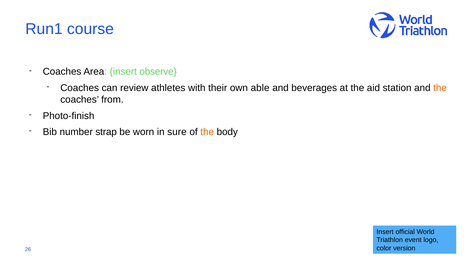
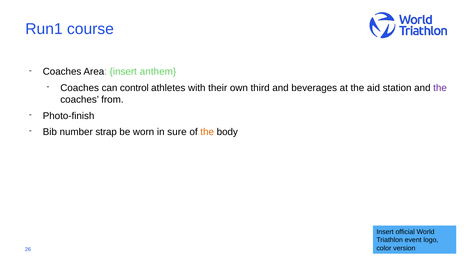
observe: observe -> anthem (158, 72)
review: review -> control (134, 88)
able: able -> third (260, 88)
the colour: orange -> purple (440, 88)
